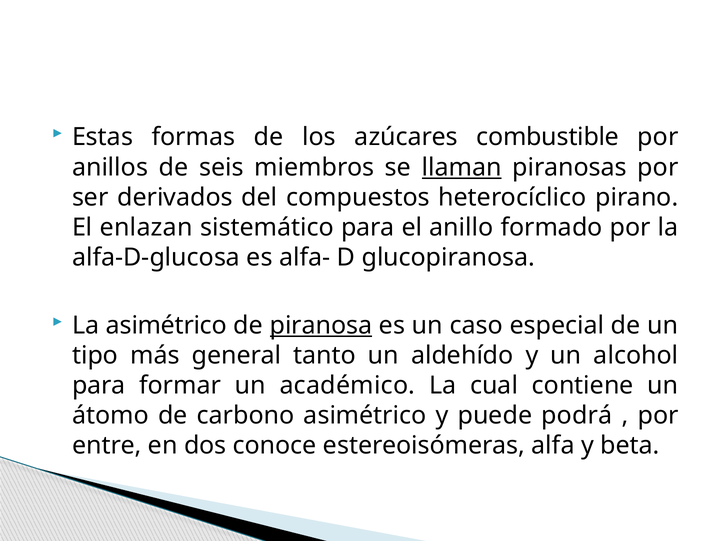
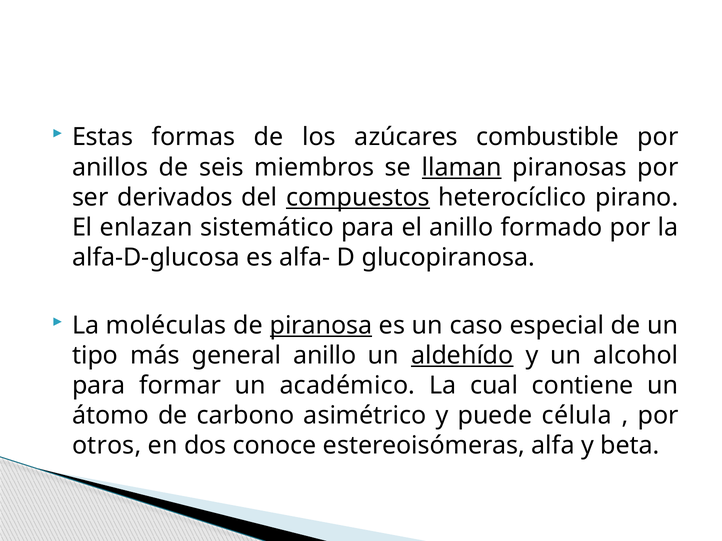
compuestos underline: none -> present (358, 197)
La asimétrico: asimétrico -> moléculas (166, 326)
general tanto: tanto -> anillo (325, 356)
aldehído underline: none -> present (462, 356)
podrá: podrá -> célula (577, 416)
entre: entre -> otros (107, 446)
